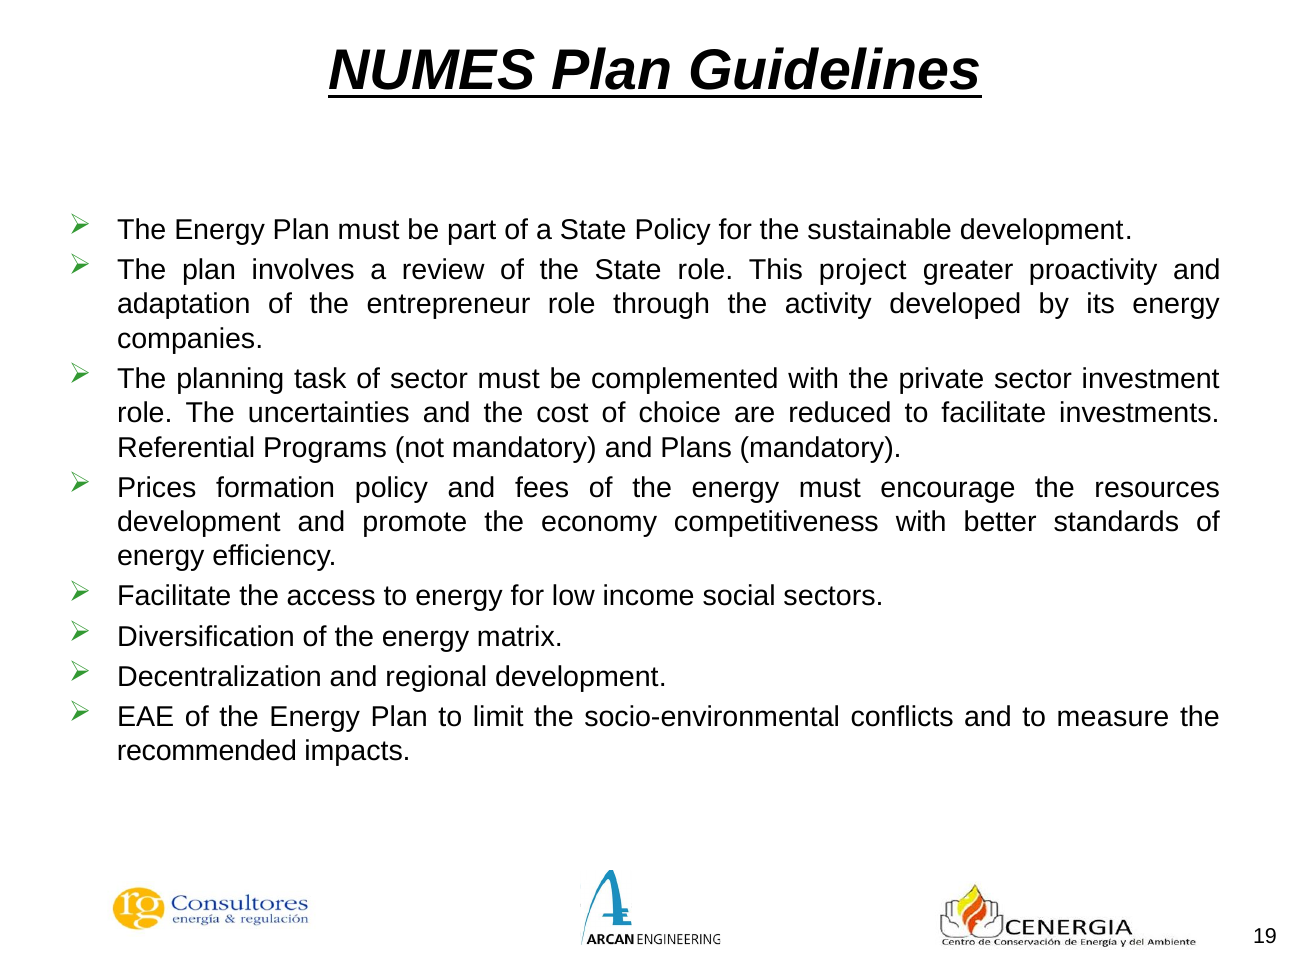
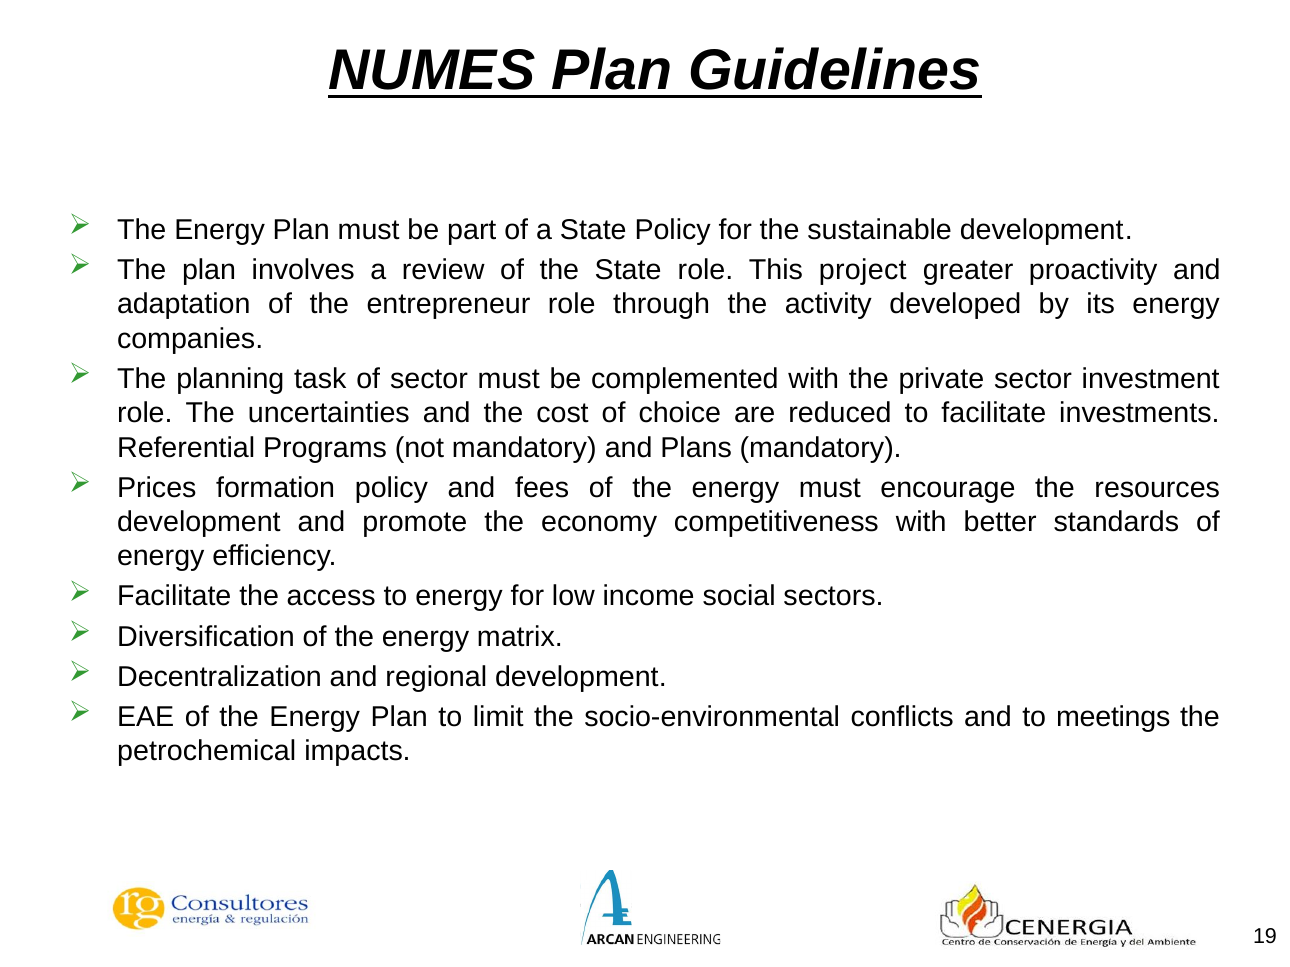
measure: measure -> meetings (1113, 717)
recommended: recommended -> petrochemical (207, 752)
